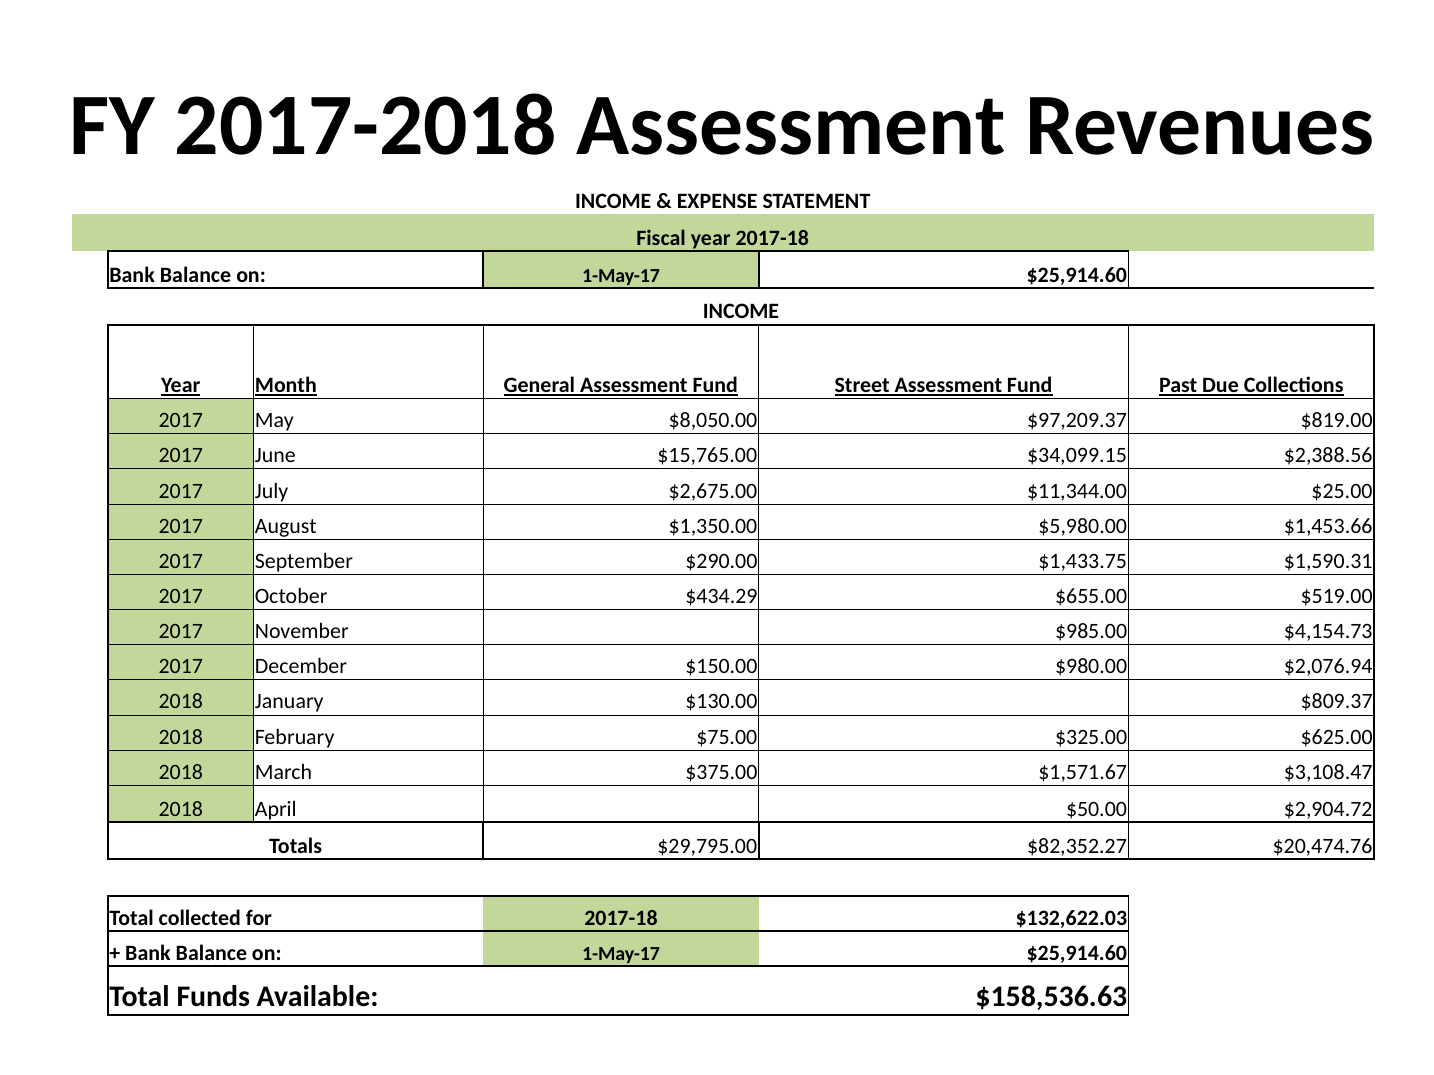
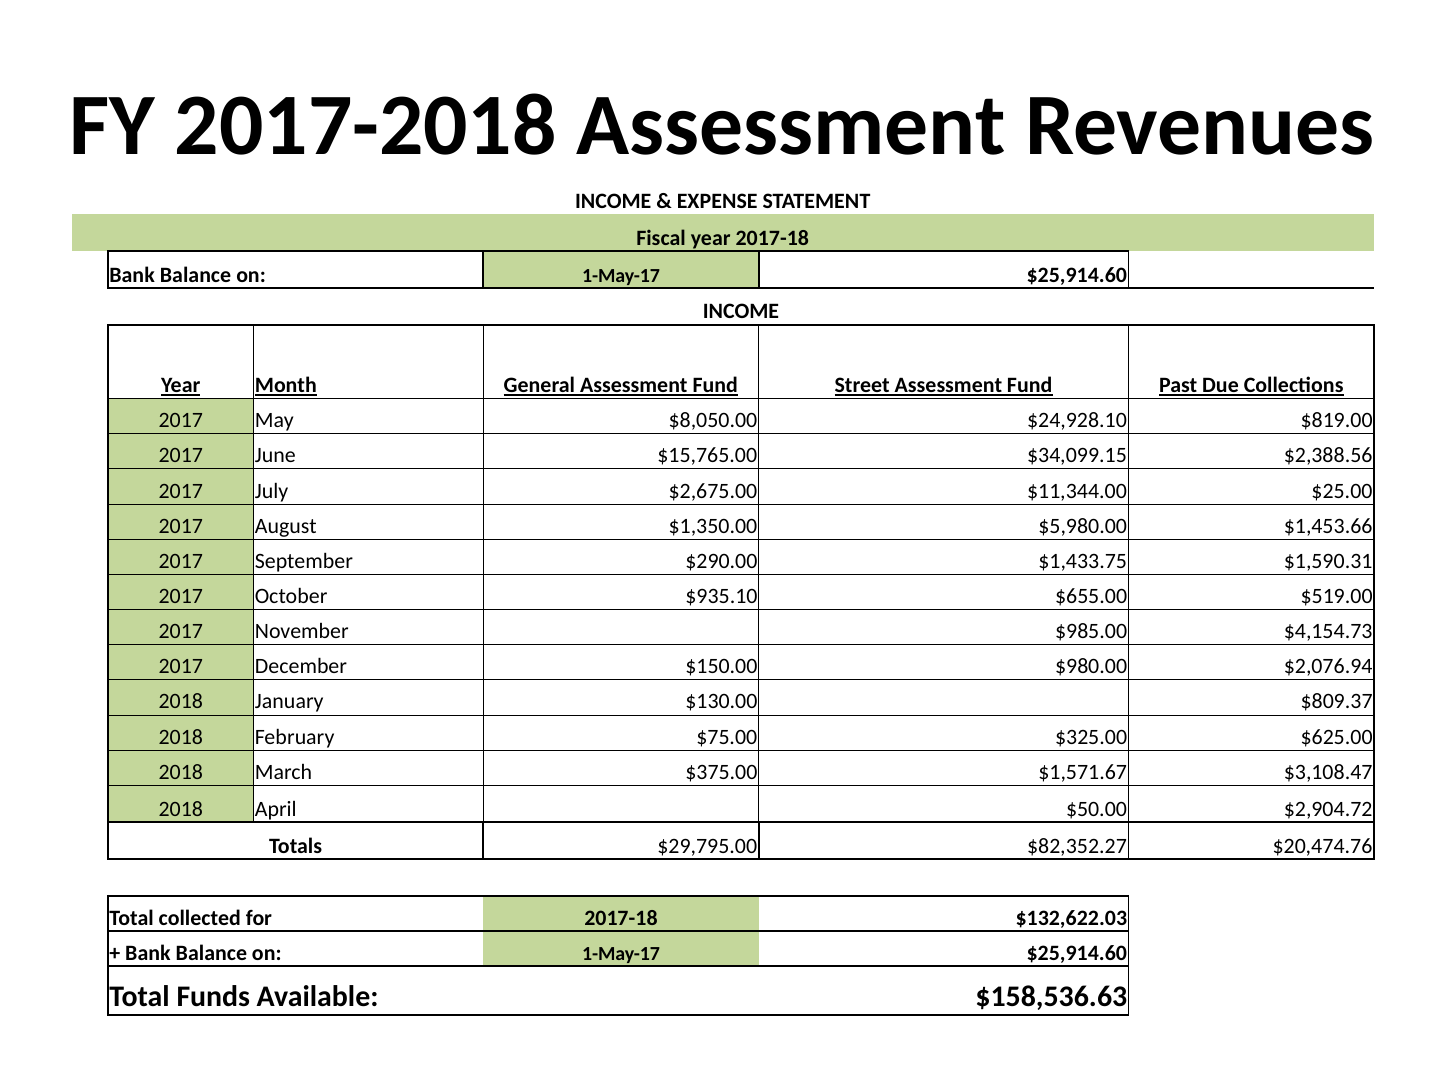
$97,209.37: $97,209.37 -> $24,928.10 (1077, 421)
$434.29: $434.29 -> $935.10 (721, 597)
